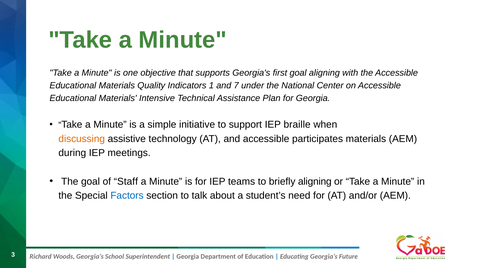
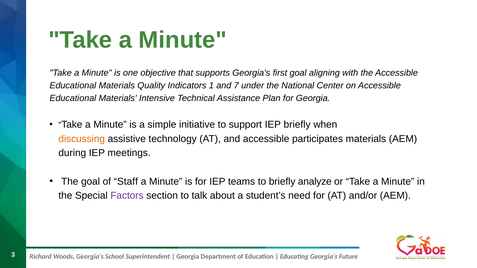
IEP braille: braille -> briefly (297, 125)
briefly aligning: aligning -> analyze (315, 182)
Factors colour: blue -> purple (127, 196)
